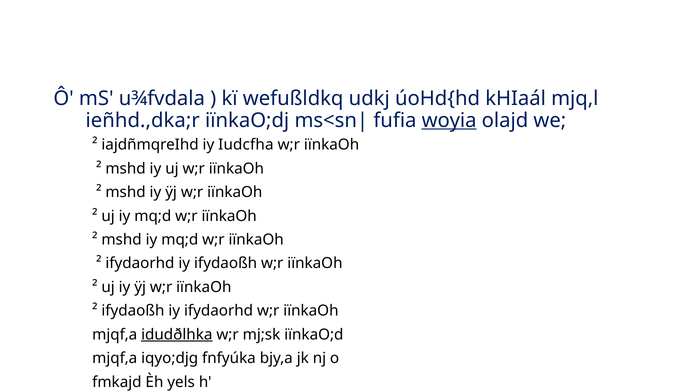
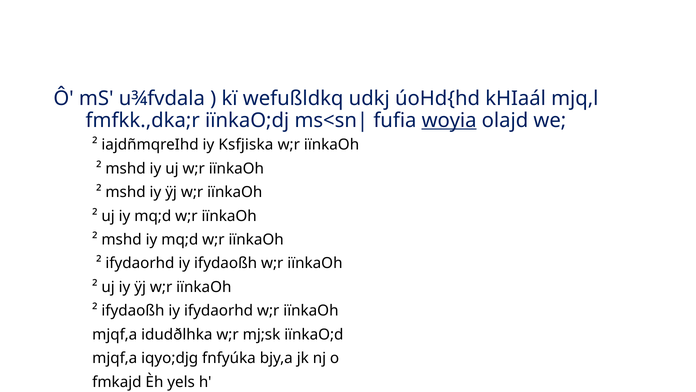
ieñhd.,dka;r: ieñhd.,dka;r -> fmfkk.,dka;r (143, 120)
Iudcfha: Iudcfha -> Ksfjiska (246, 145)
idudðlhka underline: present -> none (177, 334)
